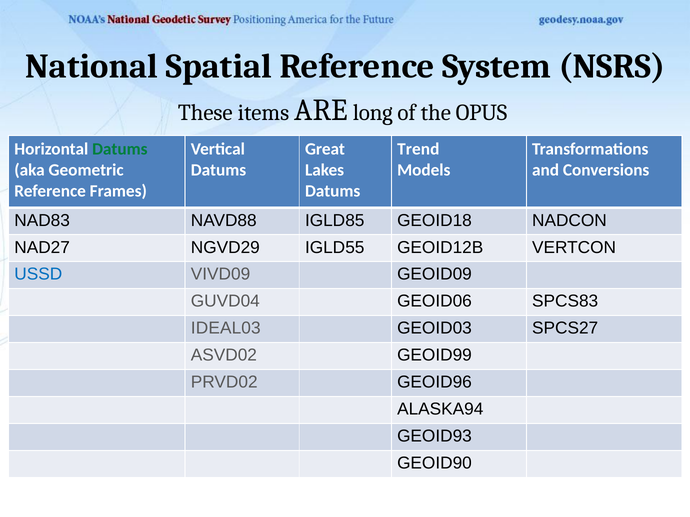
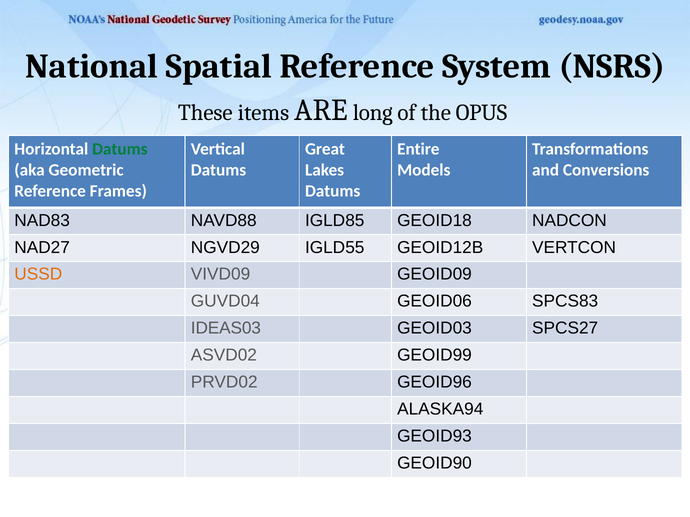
Trend: Trend -> Entire (418, 149)
USSD colour: blue -> orange (38, 275)
IDEAL03: IDEAL03 -> IDEAS03 (226, 329)
